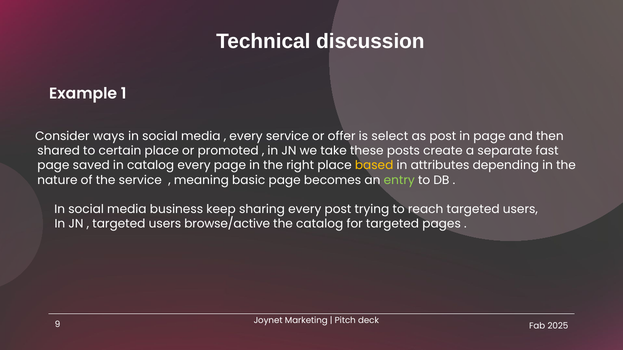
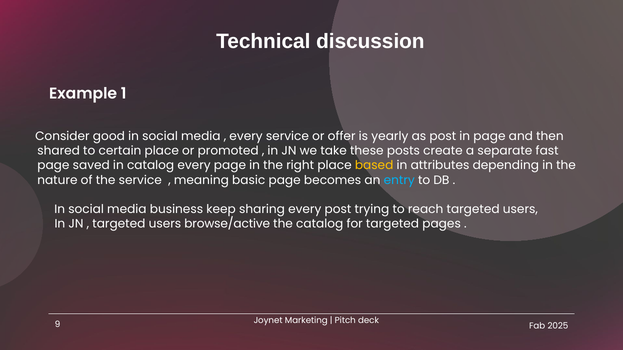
ways: ways -> good (109, 137)
select: select -> yearly (390, 137)
entry colour: light green -> light blue (399, 180)
